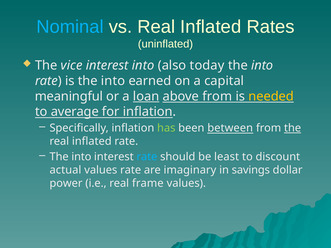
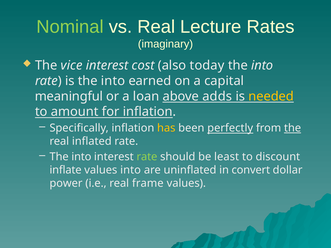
Nominal colour: light blue -> light green (70, 27)
vs Real Inflated: Inflated -> Lecture (211, 27)
uninflated: uninflated -> imaginary (165, 44)
interest into: into -> cost (143, 65)
loan underline: present -> none (146, 96)
above from: from -> adds (217, 96)
average: average -> amount (75, 112)
has colour: light green -> yellow (166, 128)
between: between -> perfectly (230, 128)
rate colour: light blue -> light green (147, 157)
actual: actual -> inflate (66, 170)
values rate: rate -> into (131, 170)
imaginary: imaginary -> uninflated (190, 170)
savings: savings -> convert (251, 170)
